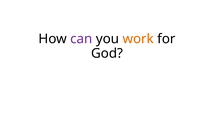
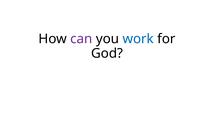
work colour: orange -> blue (138, 39)
